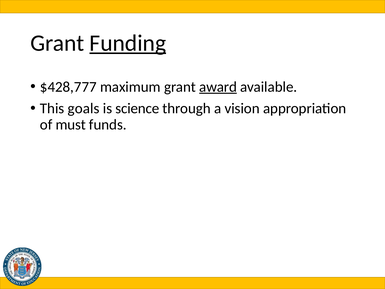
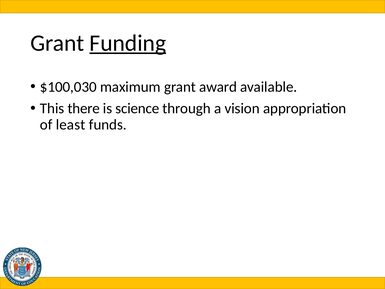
$428,777: $428,777 -> $100,030 (68, 87)
award underline: present -> none (218, 87)
goals: goals -> there (84, 108)
must: must -> least (71, 124)
